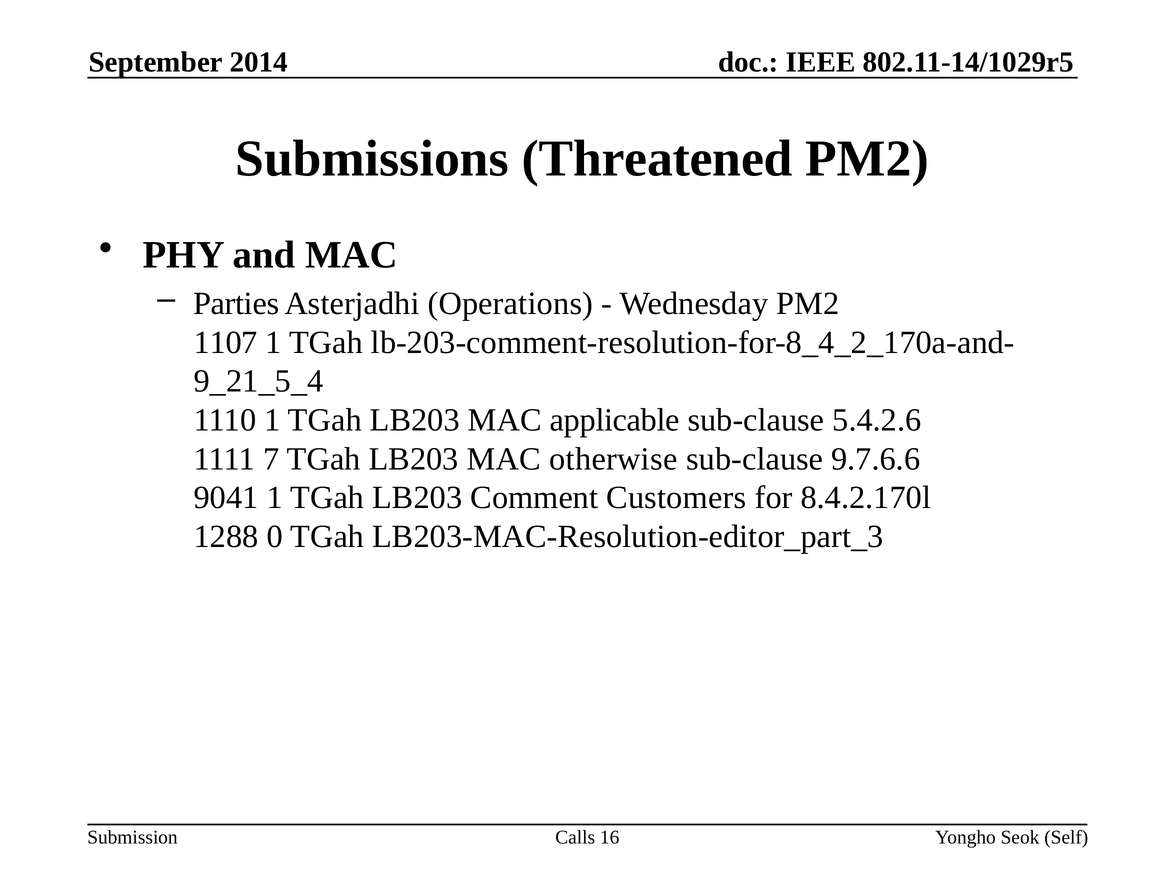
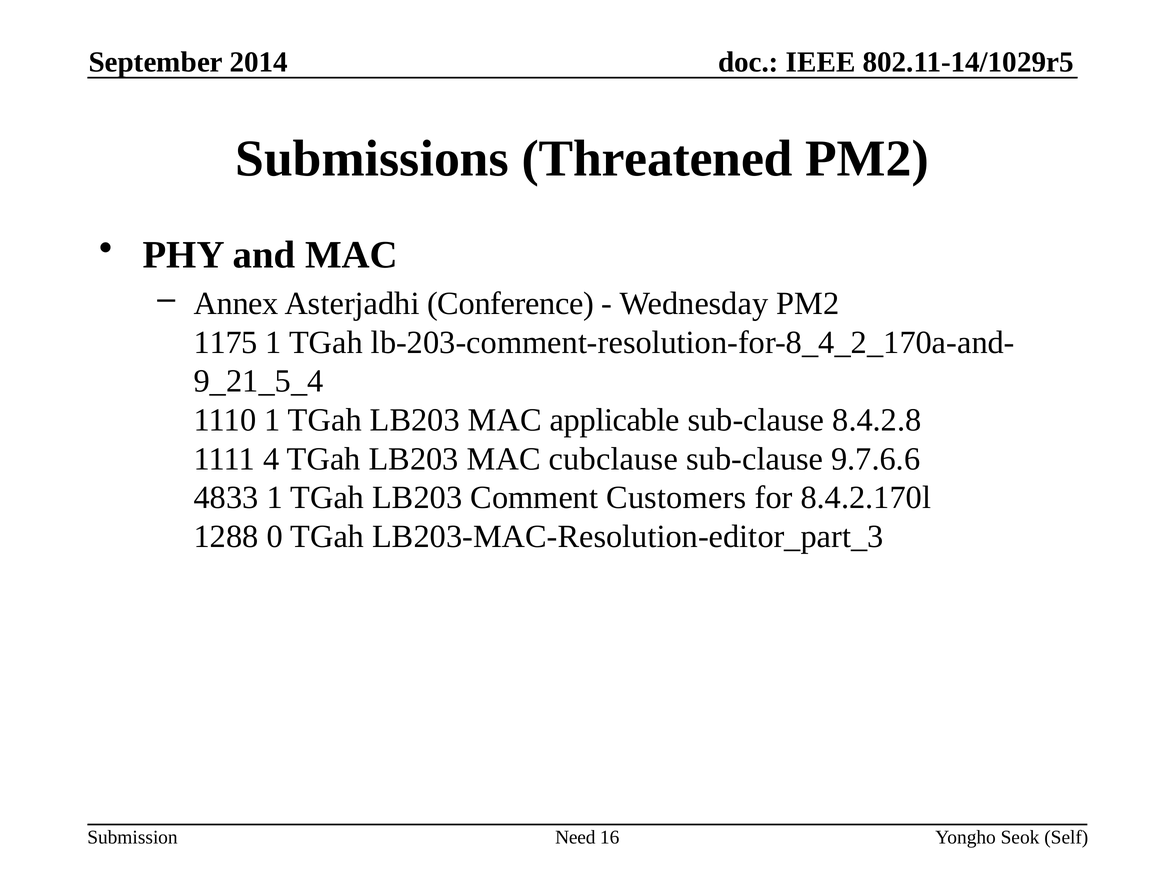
Parties: Parties -> Annex (236, 304)
Operations: Operations -> Conference (511, 304)
1107: 1107 -> 1175 (226, 343)
5.4.2.6: 5.4.2.6 -> 8.4.2.8 (877, 420)
7: 7 -> 4 (271, 459)
otherwise: otherwise -> cubclause (613, 459)
9041: 9041 -> 4833 (226, 498)
Calls: Calls -> Need (575, 838)
